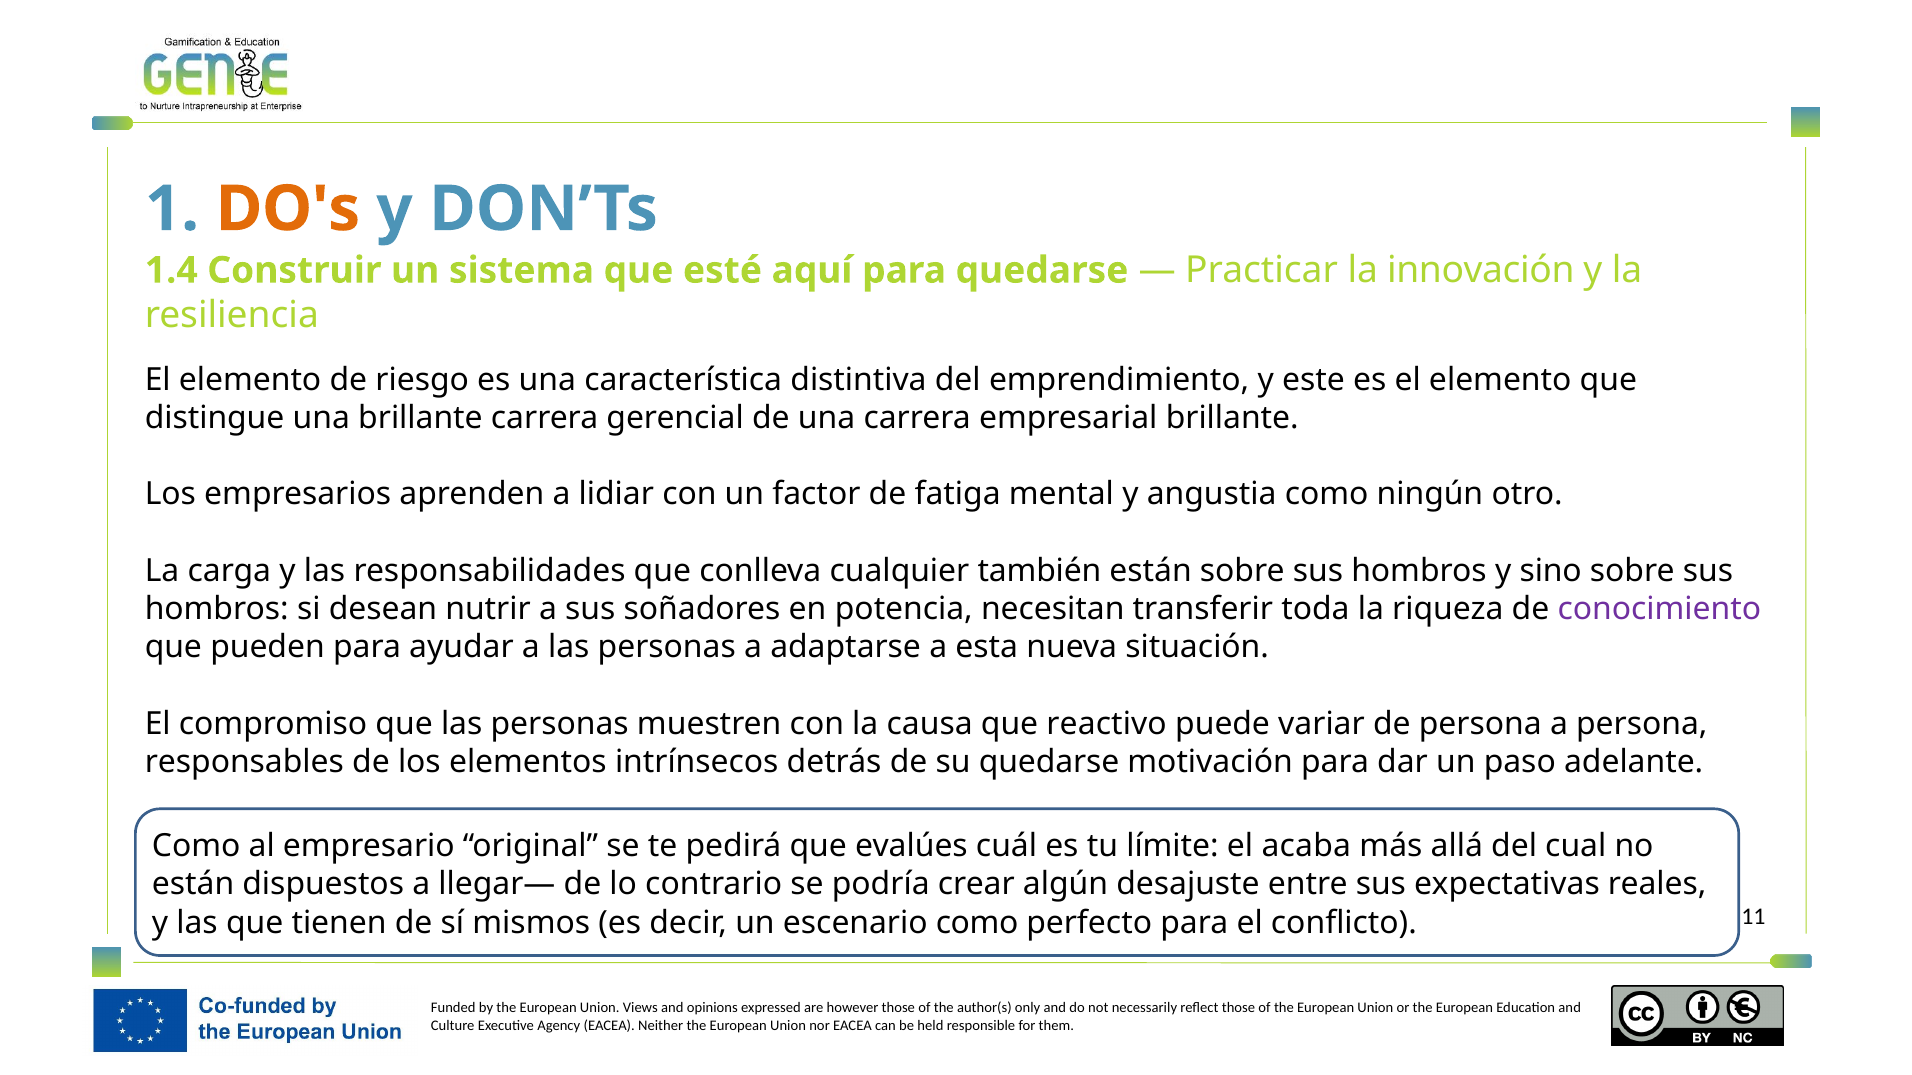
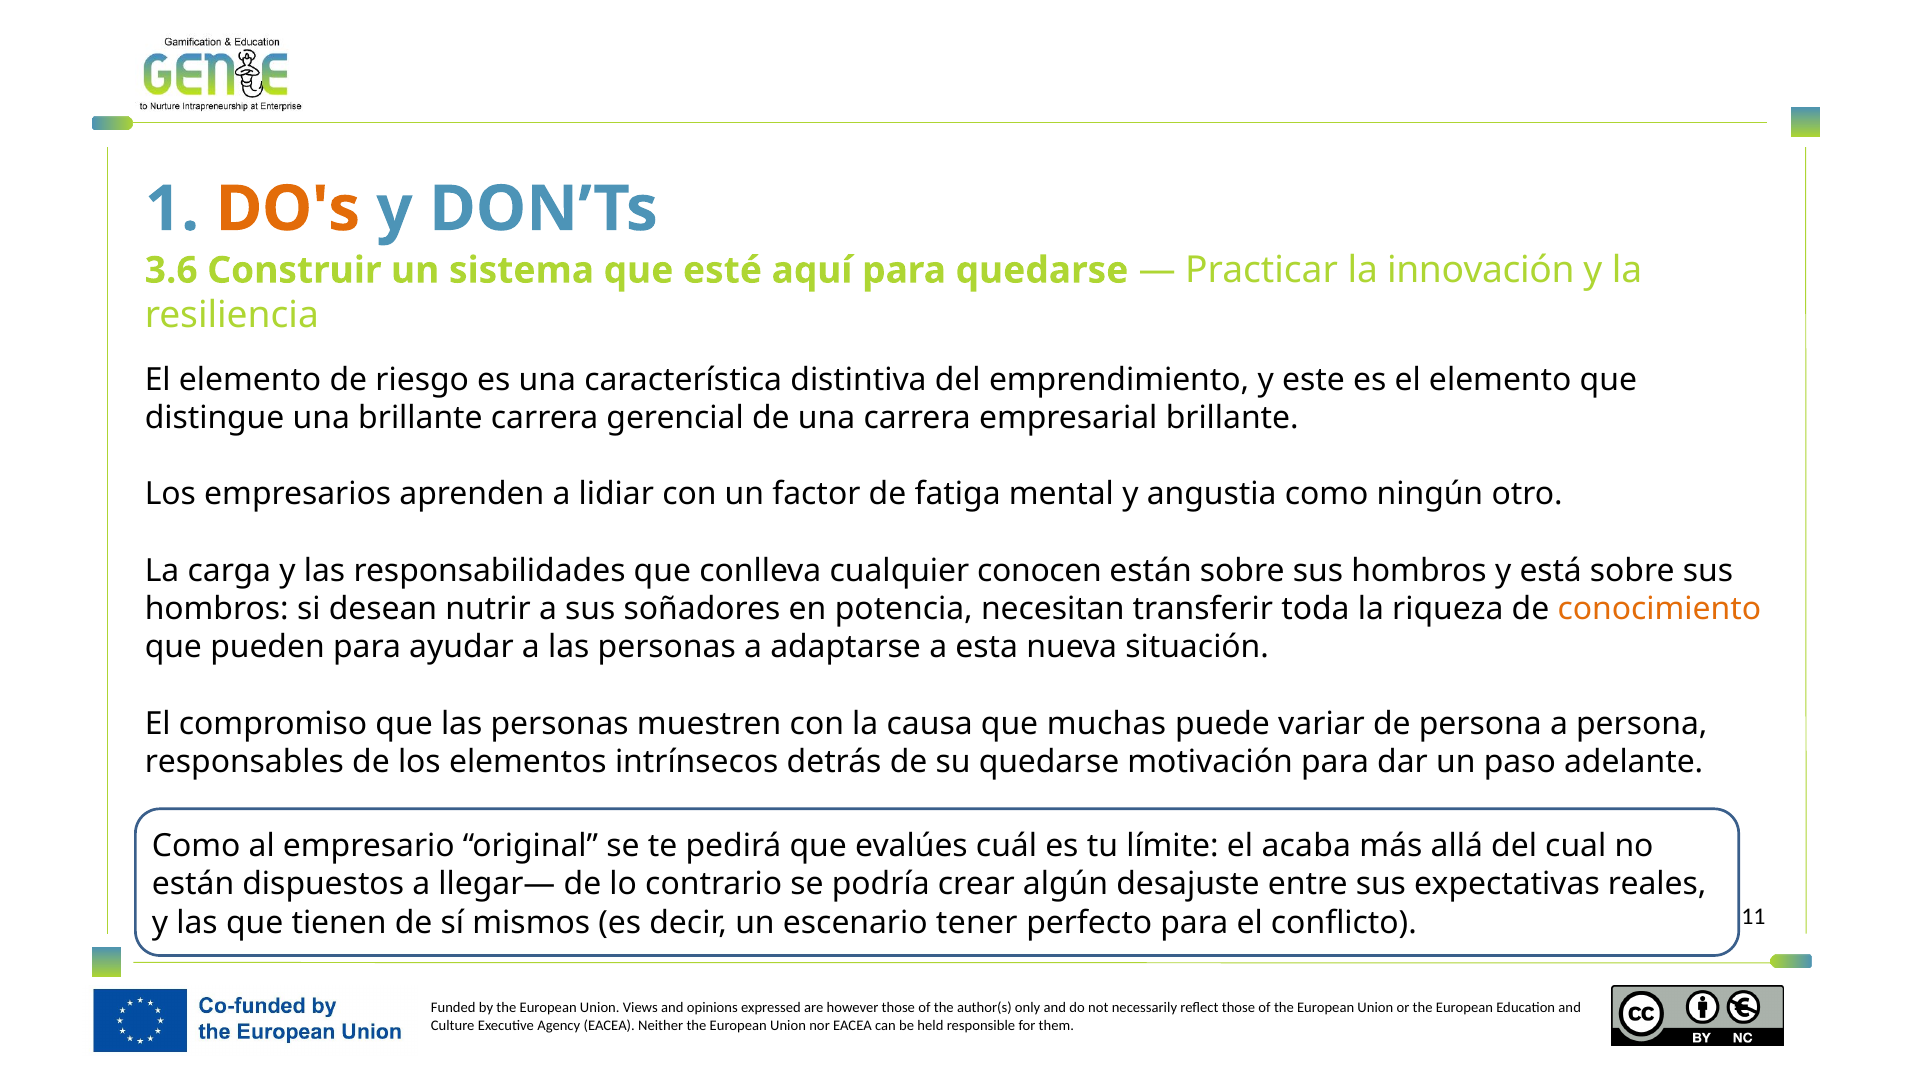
1.4: 1.4 -> 3.6 (171, 271)
también: también -> conocen (1039, 571)
sino: sino -> está (1551, 571)
conocimiento colour: purple -> orange (1659, 609)
reactivo: reactivo -> muchas (1106, 724)
escenario como: como -> tener (977, 923)
